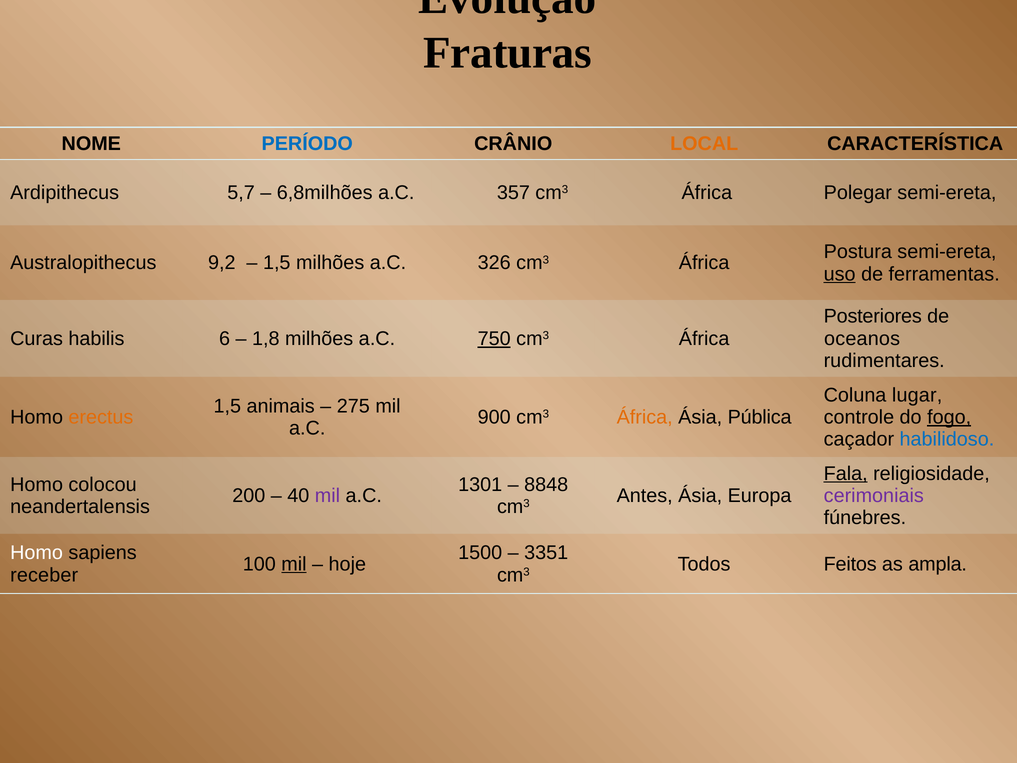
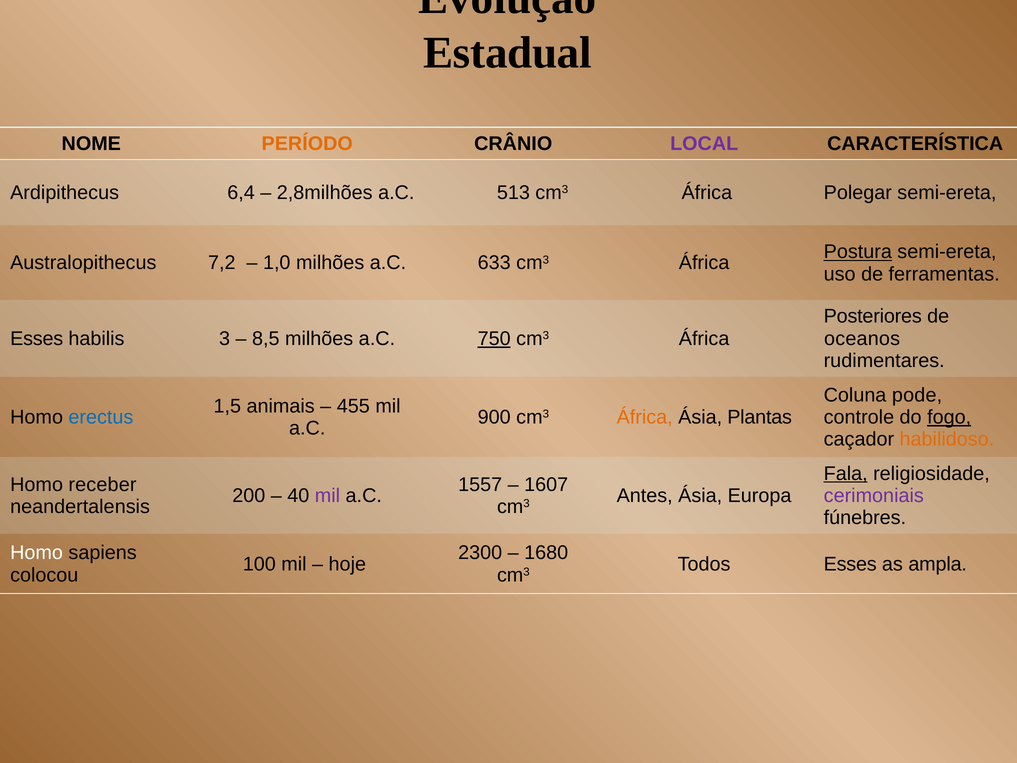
Fraturas: Fraturas -> Estadual (507, 53)
PERÍODO colour: blue -> orange (307, 144)
LOCAL colour: orange -> purple (704, 144)
5,7: 5,7 -> 6,4 (241, 193)
6,8milhões: 6,8milhões -> 2,8milhões (325, 193)
357: 357 -> 513 (513, 193)
Postura underline: none -> present (858, 252)
9,2: 9,2 -> 7,2 (222, 263)
1,5: 1,5 -> 1,0 (277, 263)
326: 326 -> 633 (494, 263)
uso underline: present -> none (840, 274)
Curas: Curas -> Esses (37, 339)
6: 6 -> 3 (225, 339)
1,8: 1,8 -> 8,5 (266, 339)
lugar: lugar -> pode (917, 395)
275: 275 -> 455 (353, 406)
erectus colour: orange -> blue (101, 417)
Pública: Pública -> Plantas (760, 417)
habilidoso colour: blue -> orange (947, 439)
colocou: colocou -> receber (102, 484)
1301: 1301 -> 1557 (480, 484)
8848: 8848 -> 1607 (546, 484)
1500: 1500 -> 2300 (480, 553)
3351: 3351 -> 1680 (546, 553)
mil underline: present -> none (294, 564)
Todos Feitos: Feitos -> Esses (850, 564)
receber: receber -> colocou (44, 575)
